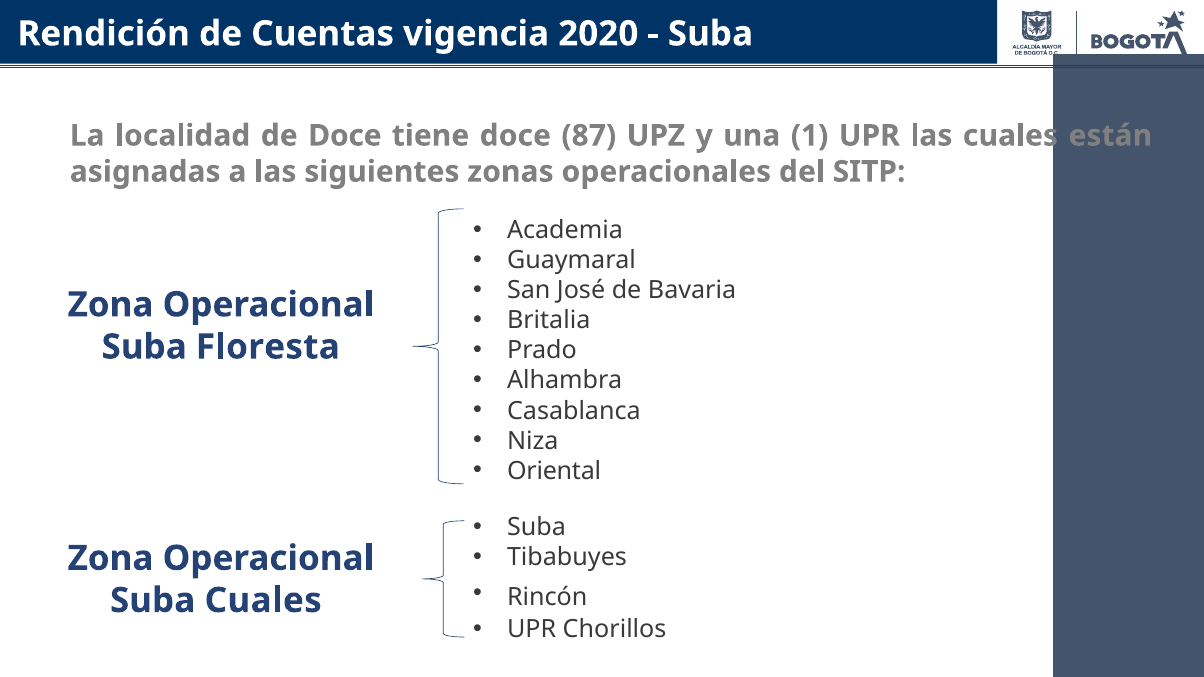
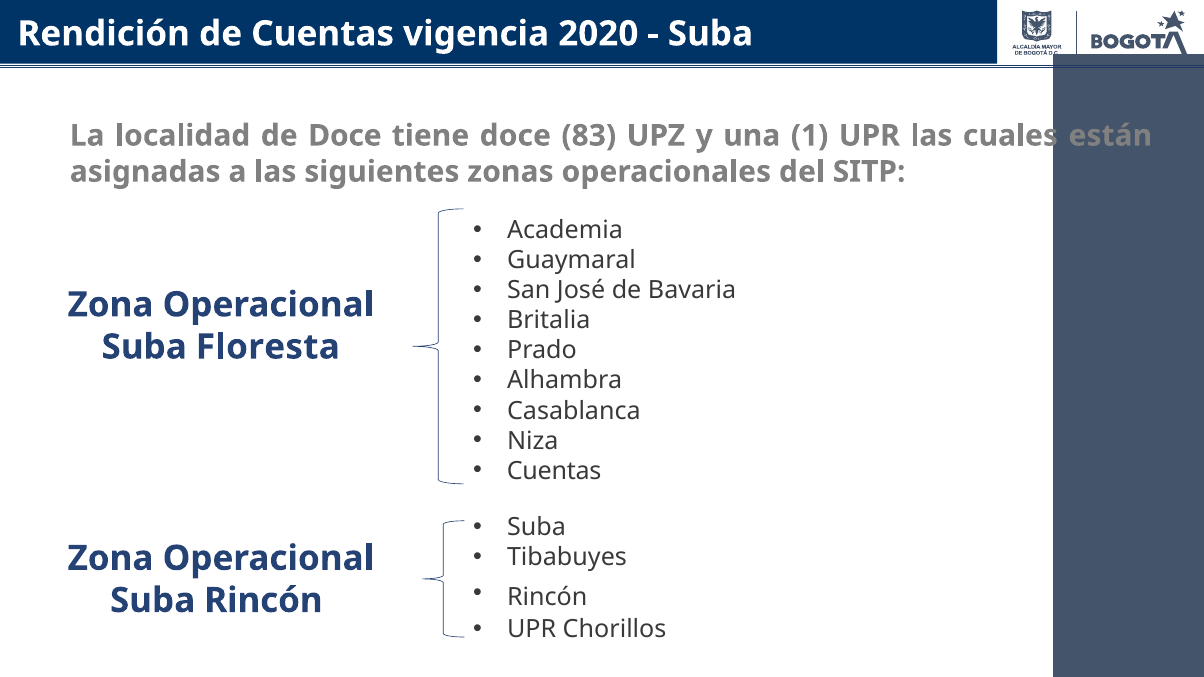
87: 87 -> 83 (589, 136)
Oriental: Oriental -> Cuentas (554, 471)
Suba Cuales: Cuales -> Rincón (263, 601)
